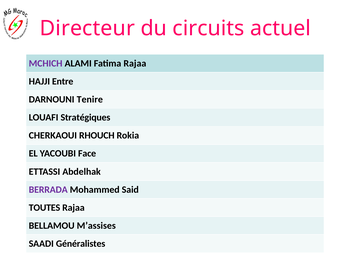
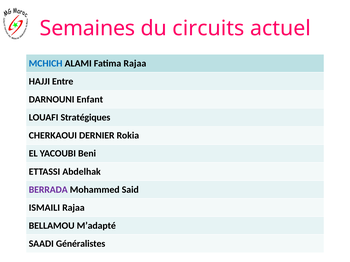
Directeur: Directeur -> Semaines (87, 28)
MCHICH colour: purple -> blue (46, 64)
Tenire: Tenire -> Enfant (90, 100)
RHOUCH: RHOUCH -> DERNIER (97, 136)
Face: Face -> Beni (87, 154)
TOUTES: TOUTES -> ISMAILI (44, 208)
M’assises: M’assises -> M’adapté (96, 226)
